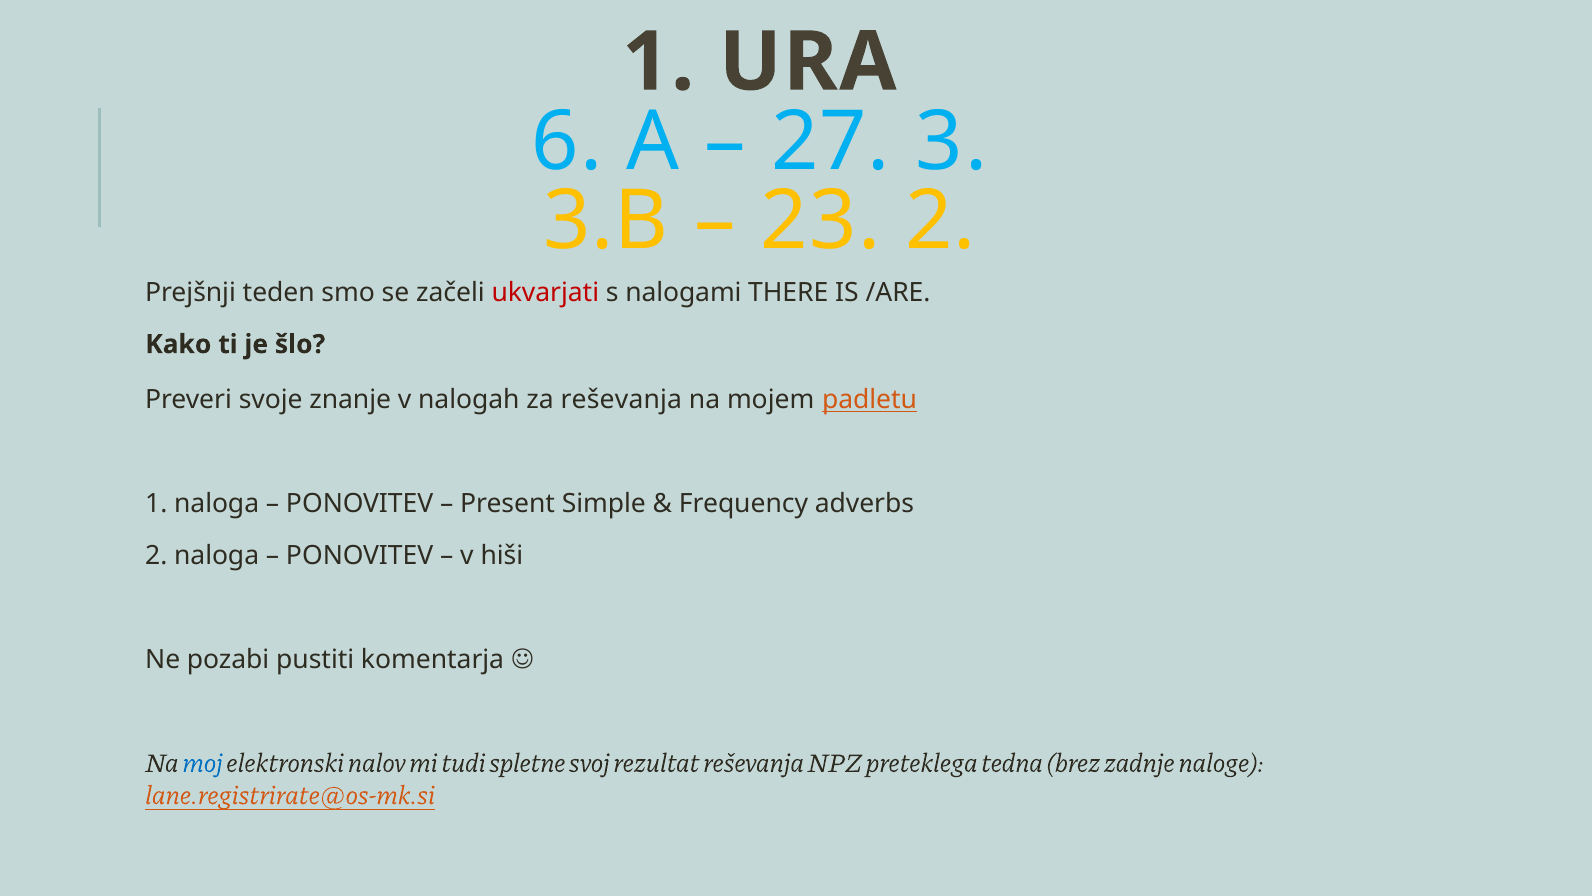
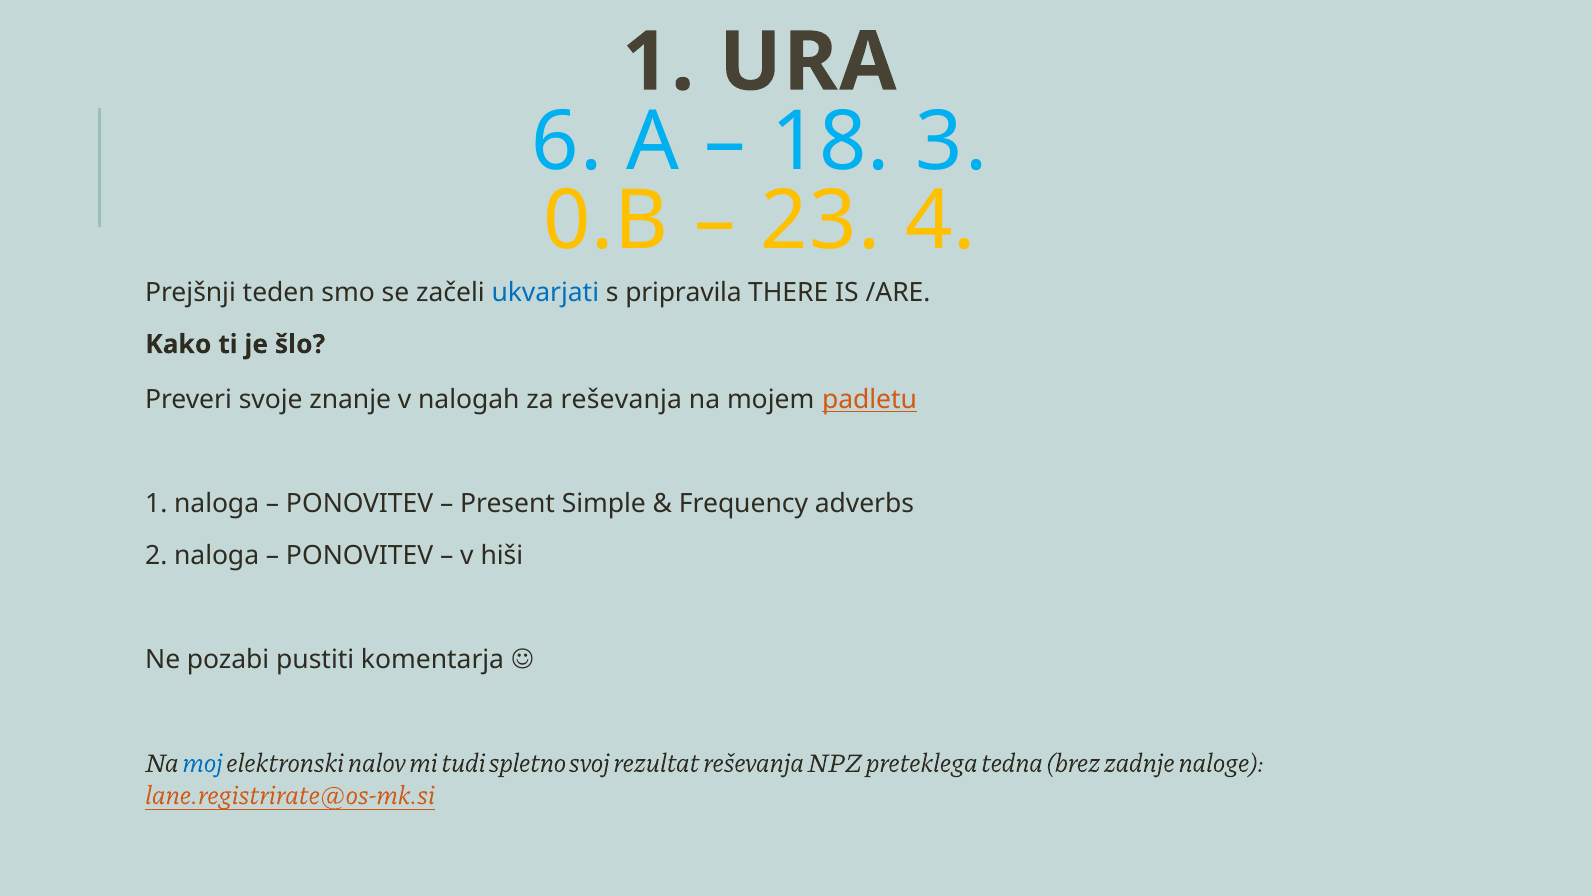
27: 27 -> 18 (831, 142)
3.B: 3.B -> 0.B (606, 221)
23 2: 2 -> 4 (941, 221)
ukvarjati colour: red -> blue (545, 292)
nalogami: nalogami -> pripravila (683, 292)
spletne: spletne -> spletno (527, 763)
